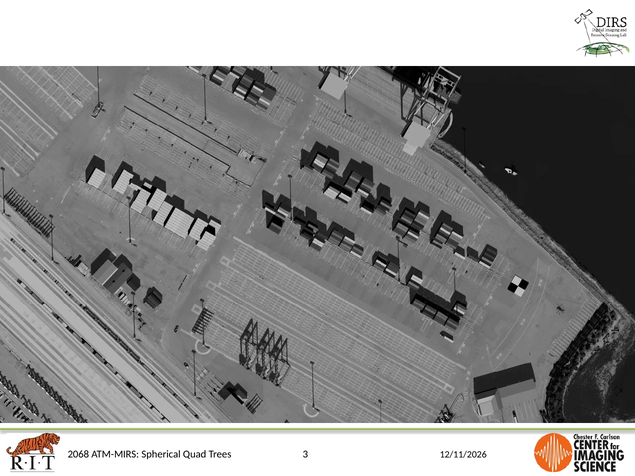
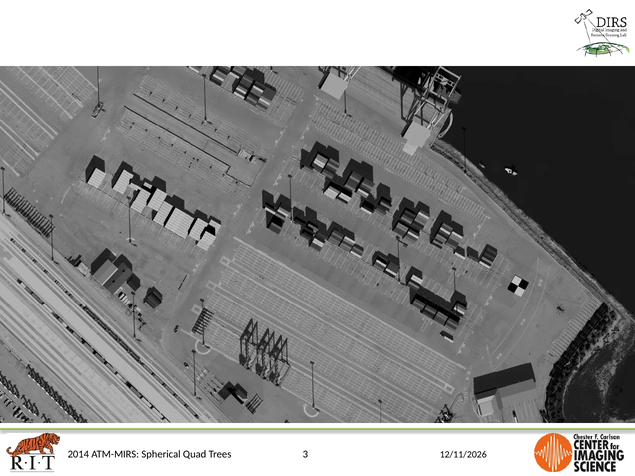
2068: 2068 -> 2014 (78, 455)
